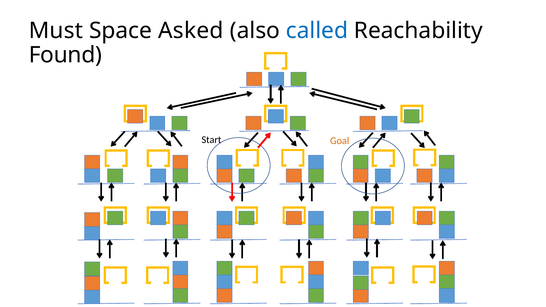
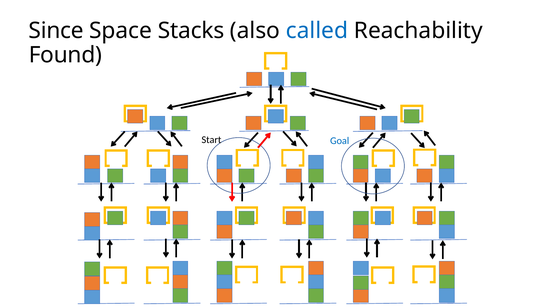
Must: Must -> Since (56, 31)
Asked: Asked -> Stacks (191, 31)
Goal colour: orange -> blue (340, 141)
